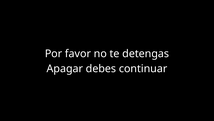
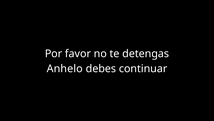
Apagar: Apagar -> Anhelo (65, 68)
